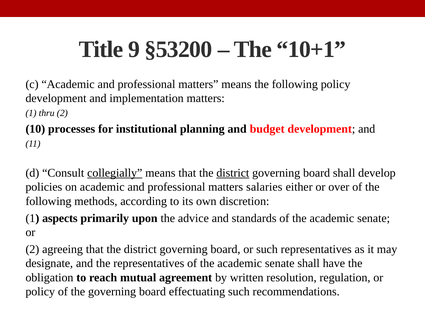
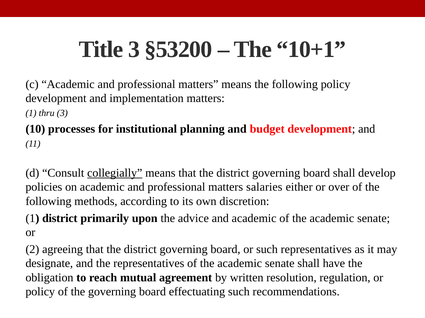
Title 9: 9 -> 3 (134, 49)
thru 2: 2 -> 3 (62, 113)
district underline: present -> none (233, 173)
1 aspects: aspects -> district (60, 219)
and standards: standards -> academic (254, 219)
